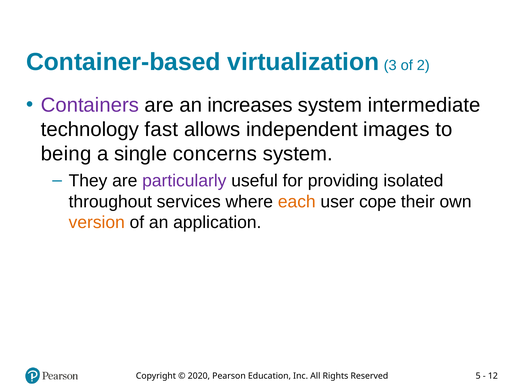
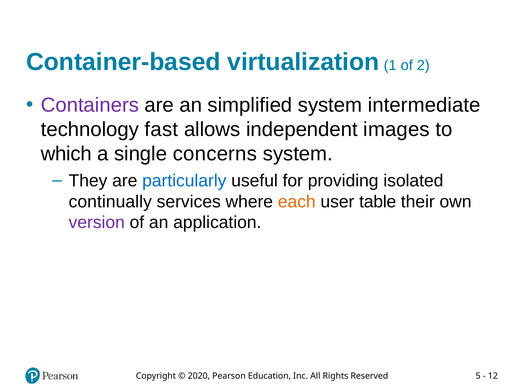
3: 3 -> 1 (390, 65)
increases: increases -> simplified (250, 105)
being: being -> which (66, 154)
particularly colour: purple -> blue (184, 181)
throughout: throughout -> continually (110, 202)
cope: cope -> table (378, 202)
version colour: orange -> purple (97, 223)
